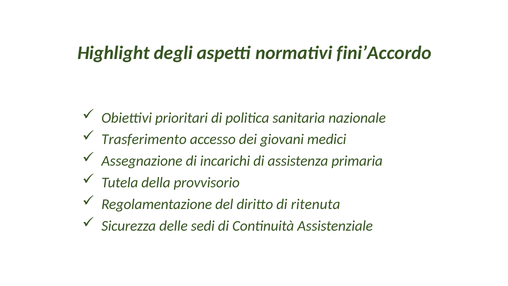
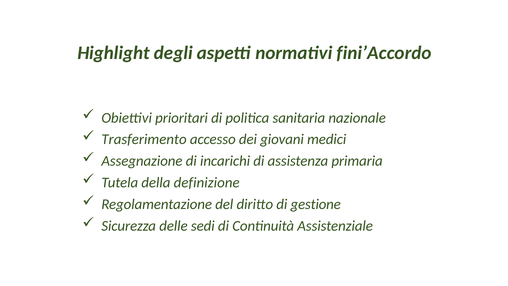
provvisorio: provvisorio -> definizione (207, 182)
ritenuta: ritenuta -> gestione (316, 204)
